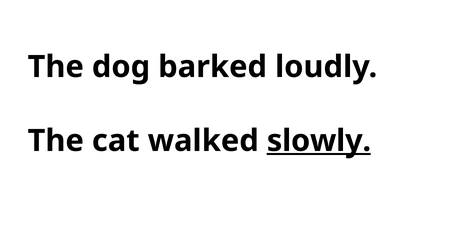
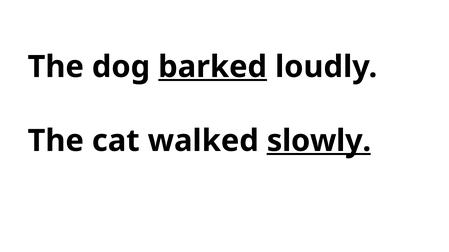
barked underline: none -> present (213, 67)
